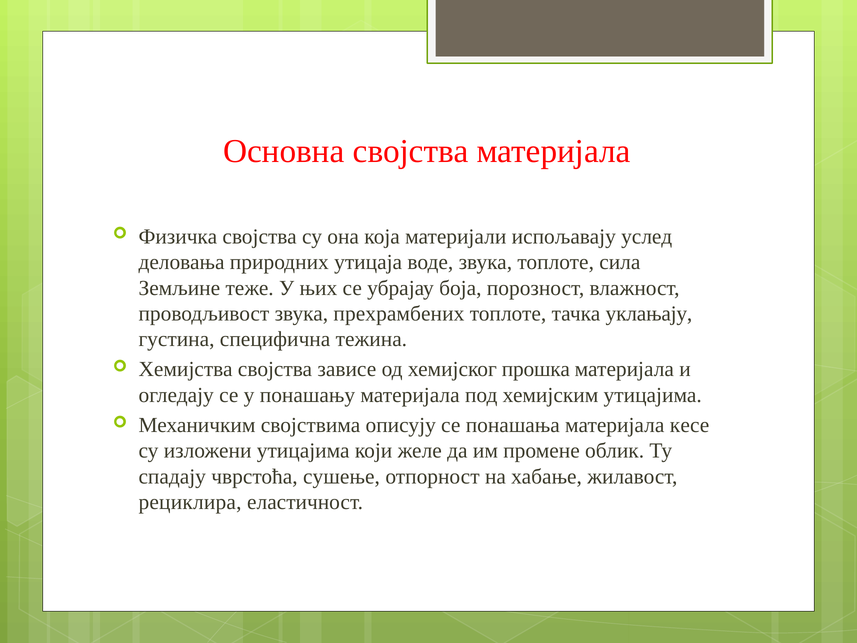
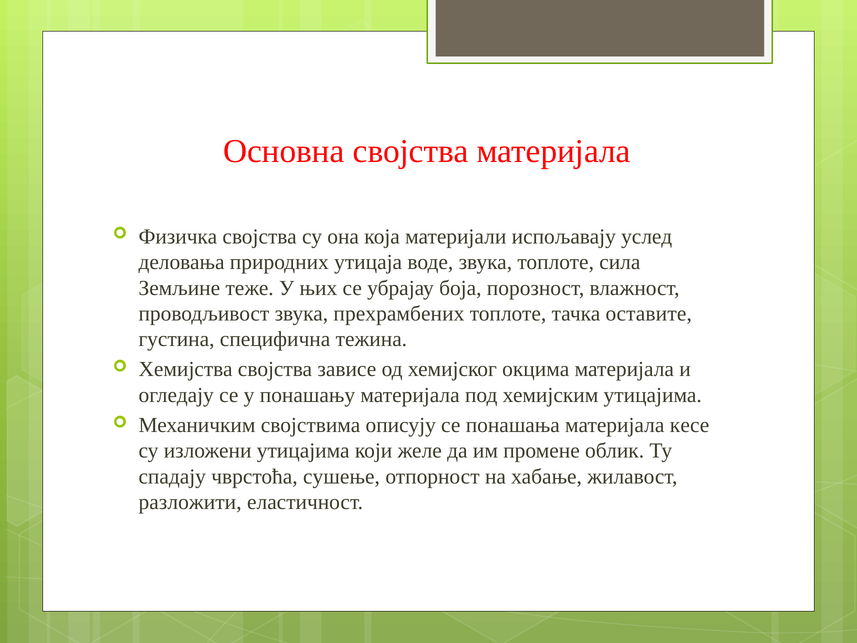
уклањају: уклањају -> оставите (649, 314)
прошка: прошка -> окцима (536, 369)
рециклира: рециклира -> разложити (190, 502)
